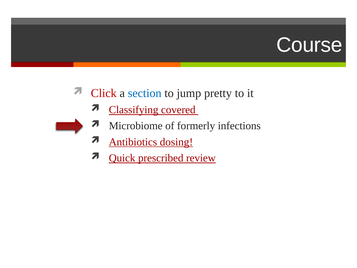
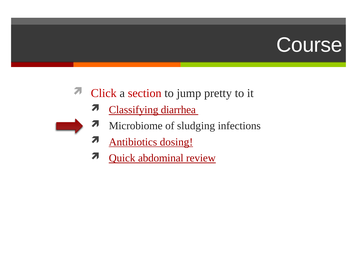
section colour: blue -> red (145, 93)
covered: covered -> diarrhea (178, 110)
formerly: formerly -> sludging (196, 126)
prescribed: prescribed -> abdominal (161, 158)
